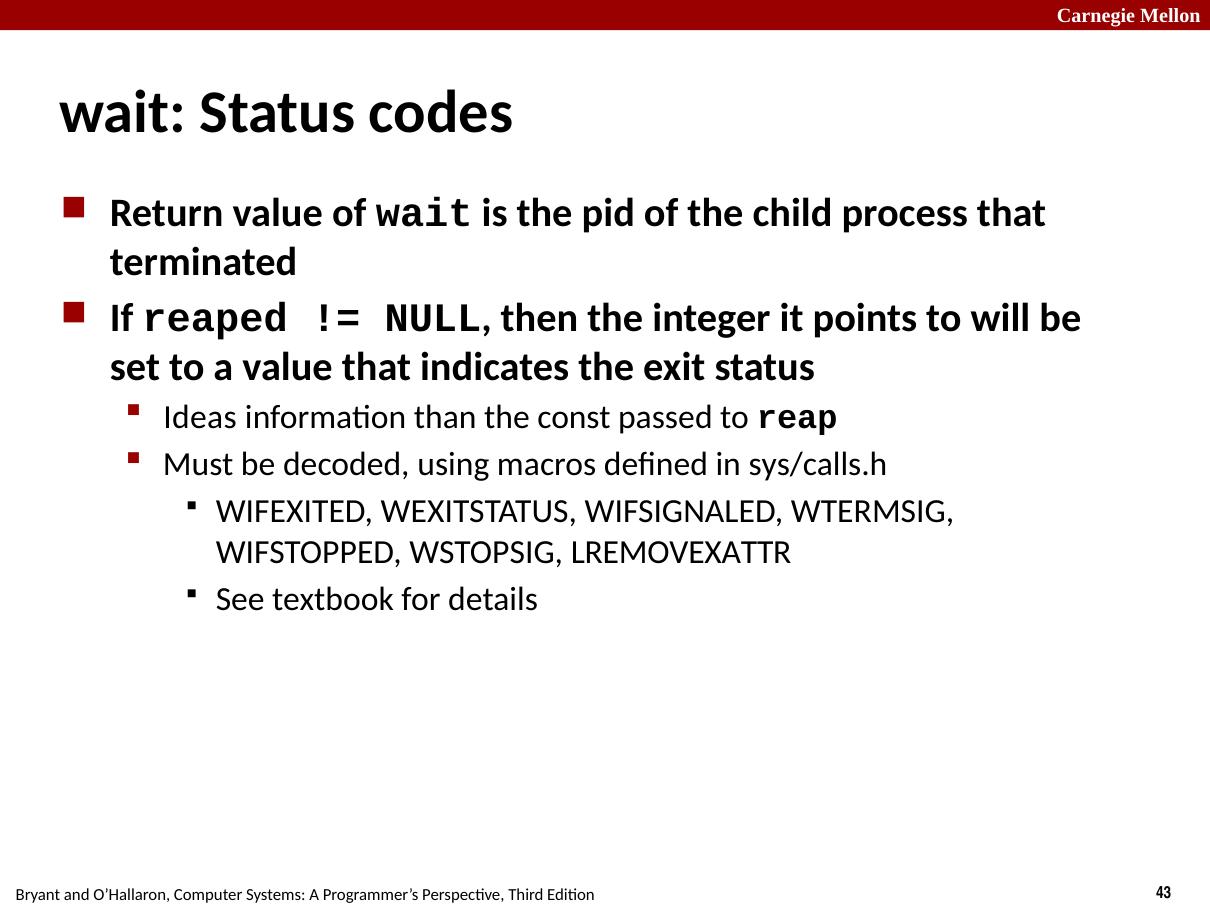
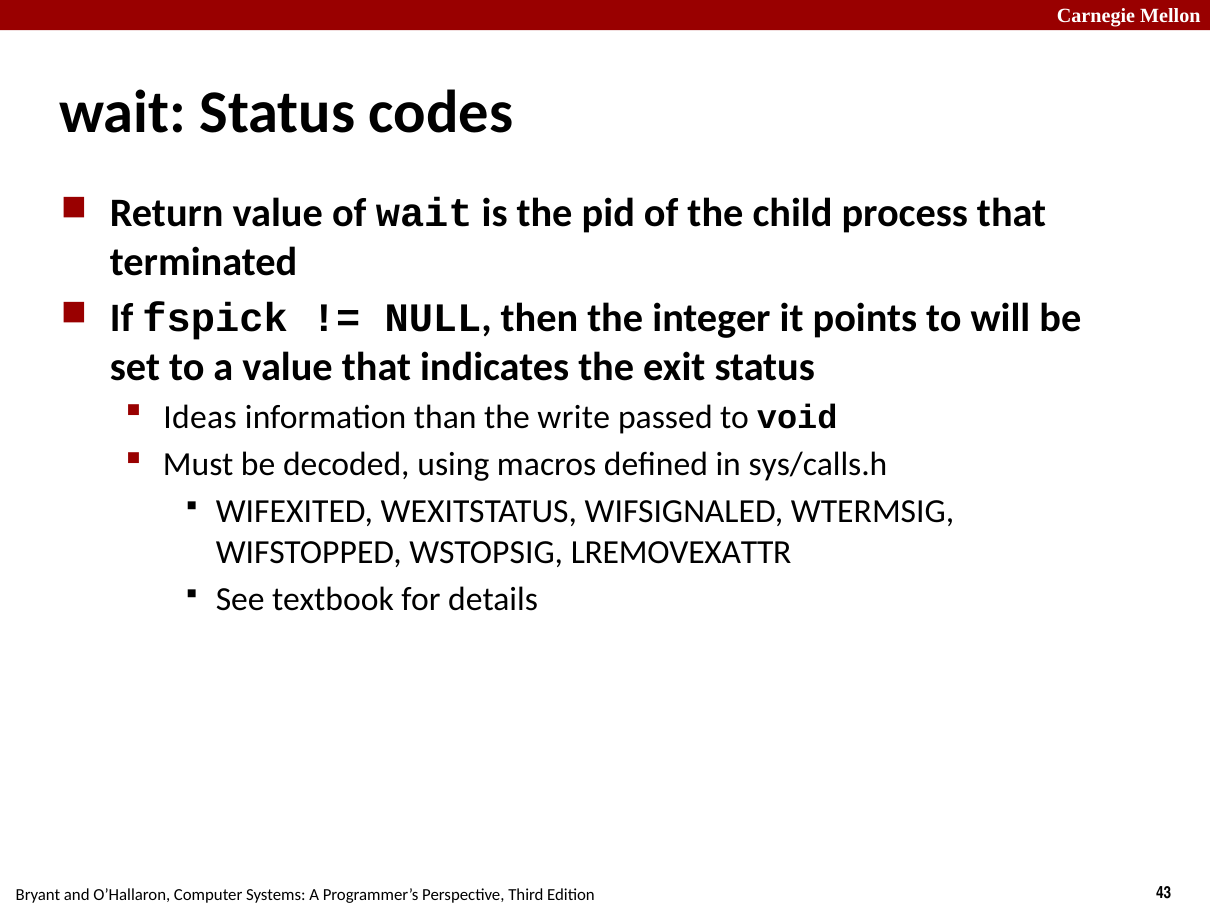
reaped: reaped -> fspick (215, 318)
const: const -> write (574, 417)
reap: reap -> void (797, 417)
